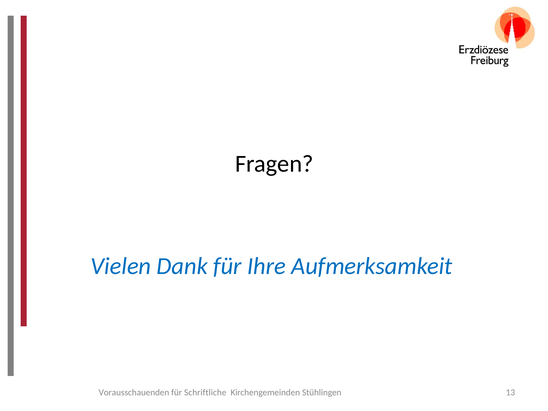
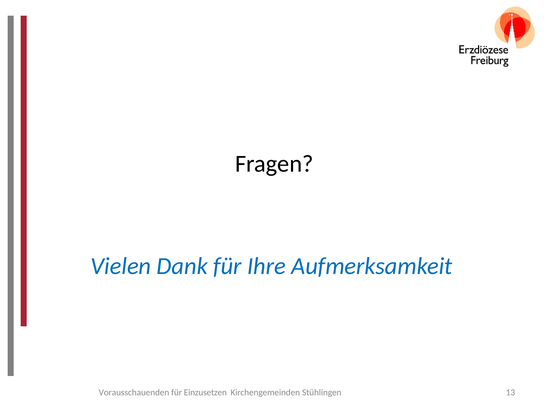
Schriftliche: Schriftliche -> Einzusetzen (205, 392)
